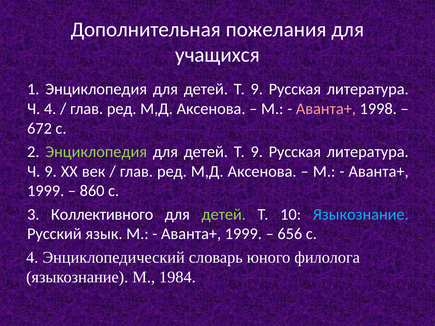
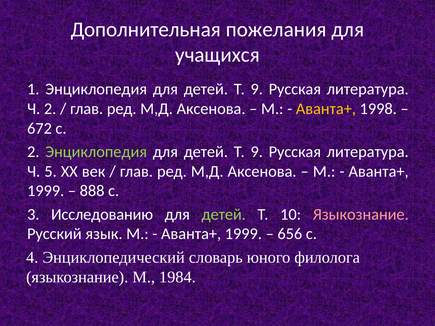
Ч 4: 4 -> 2 (50, 109)
Аванта+ colour: pink -> yellow (326, 109)
Ч 9: 9 -> 5 (51, 171)
860: 860 -> 888 (92, 191)
Коллективного: Коллективного -> Исследованию (102, 215)
Языкознание colour: light blue -> pink (361, 215)
